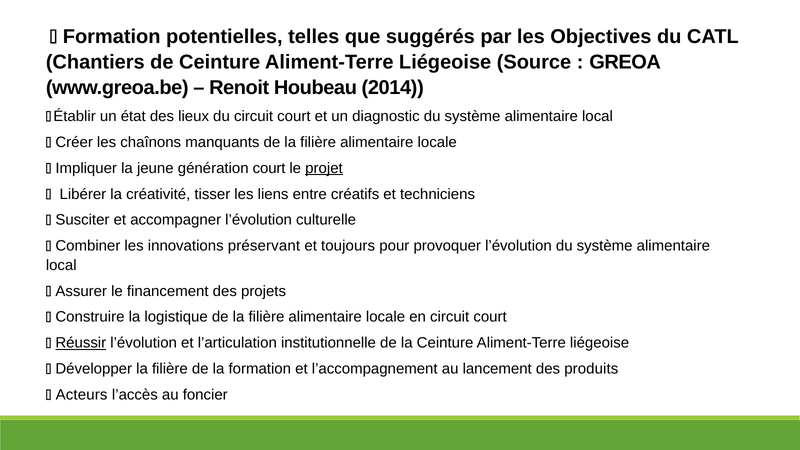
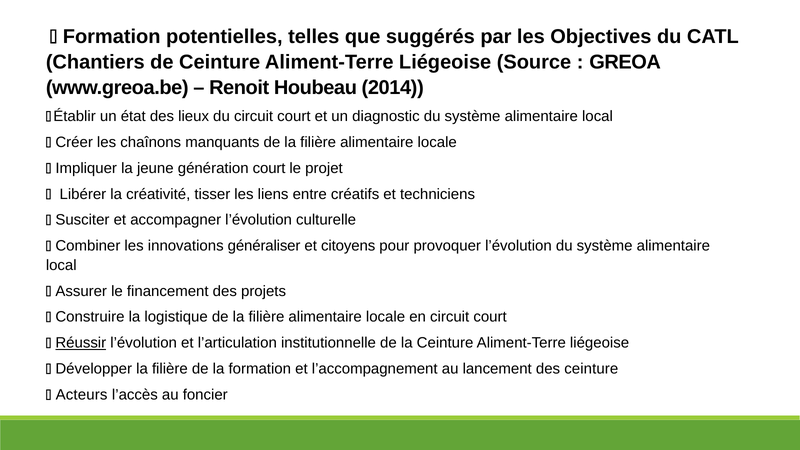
projet underline: present -> none (324, 168)
préservant: préservant -> généraliser (264, 246)
toujours: toujours -> citoyens (348, 246)
des produits: produits -> ceinture (591, 369)
